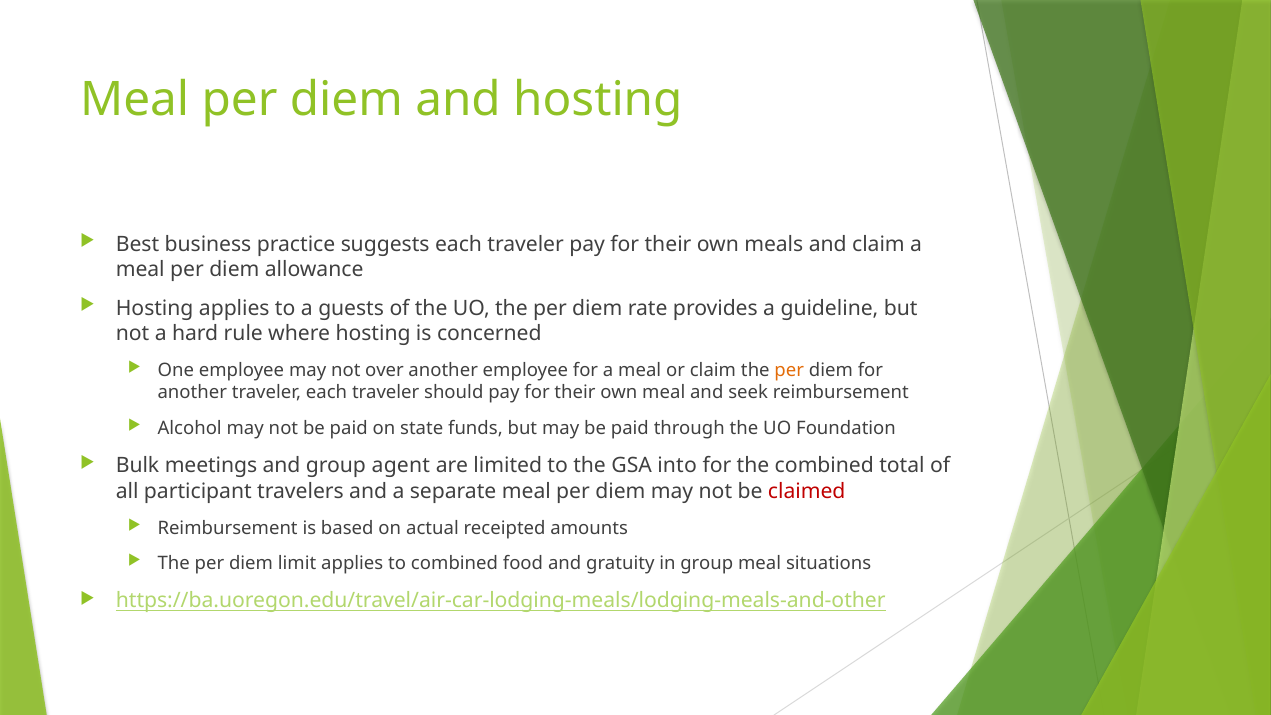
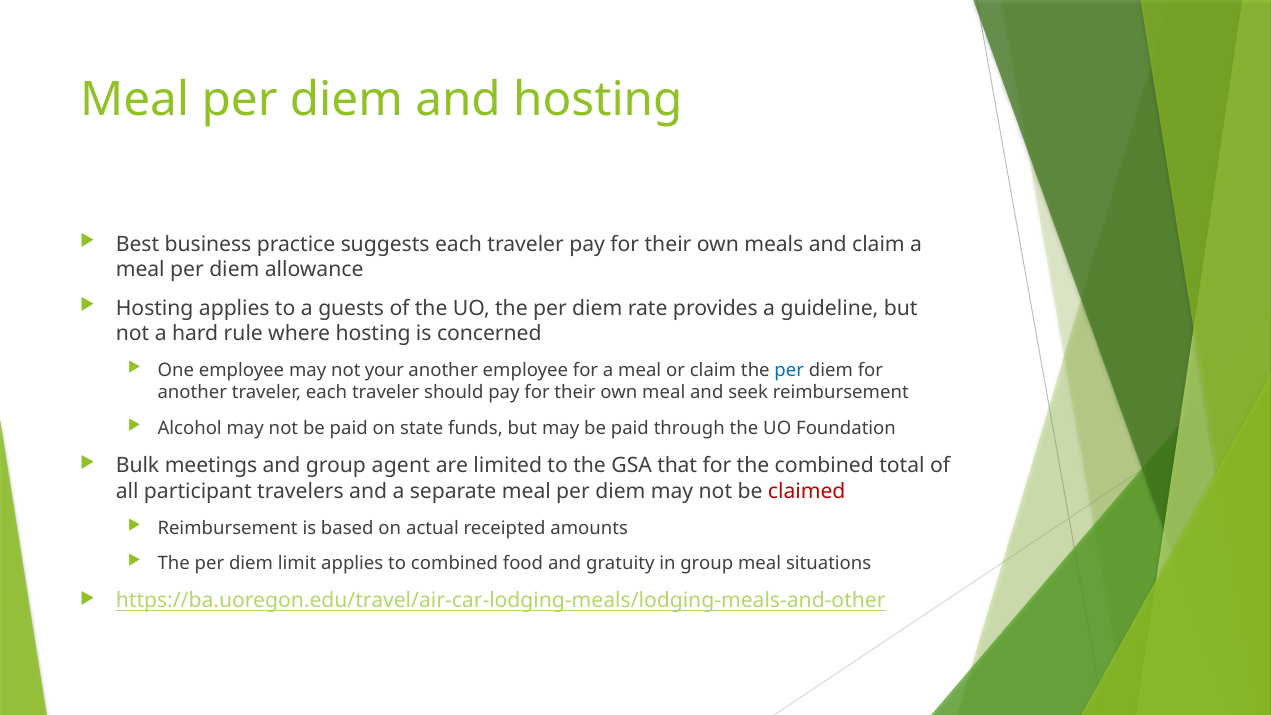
over: over -> your (385, 371)
per colour: orange -> blue (789, 371)
into: into -> that (677, 466)
